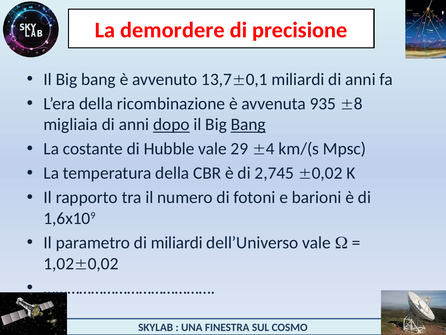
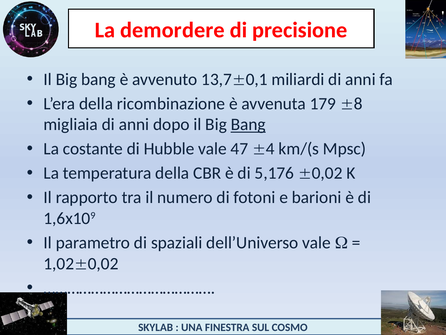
935: 935 -> 179 (323, 104)
dopo underline: present -> none (171, 124)
29: 29 -> 47 (239, 149)
2,745: 2,745 -> 5,176 (274, 173)
di miliardi: miliardi -> spaziali (177, 242)
